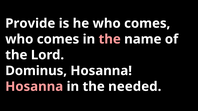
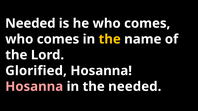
Provide: Provide -> Needed (30, 23)
the colour: pink -> yellow (110, 39)
Dominus: Dominus -> Glorified (36, 71)
